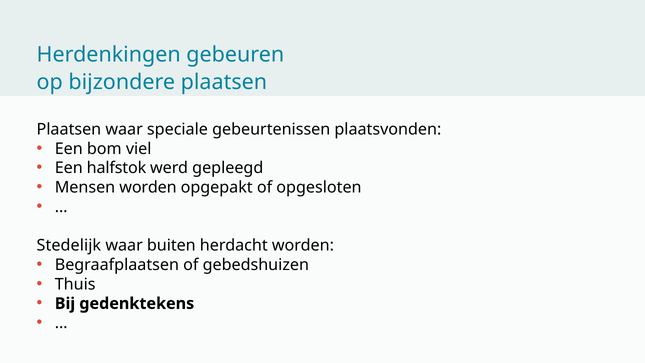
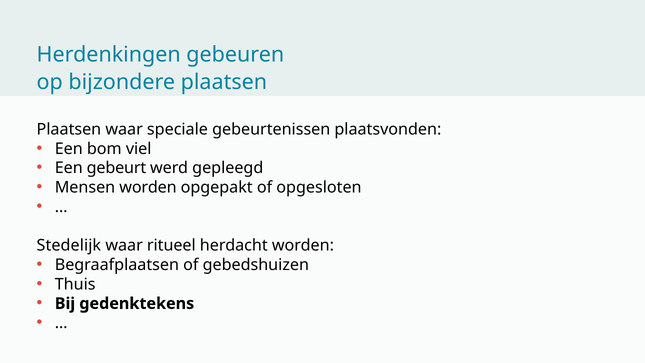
halfstok: halfstok -> gebeurt (116, 168)
buiten: buiten -> ritueel (171, 245)
